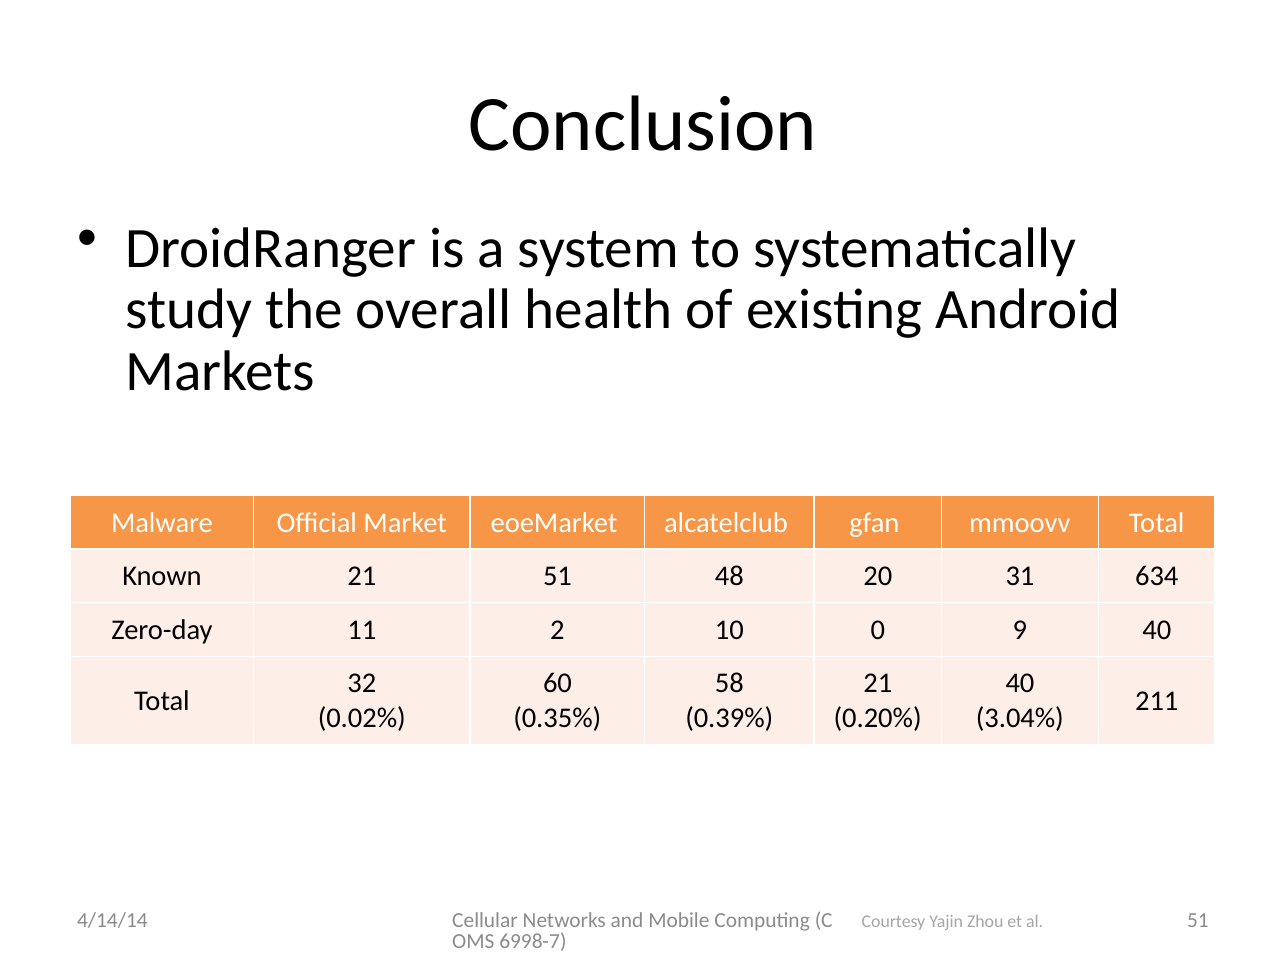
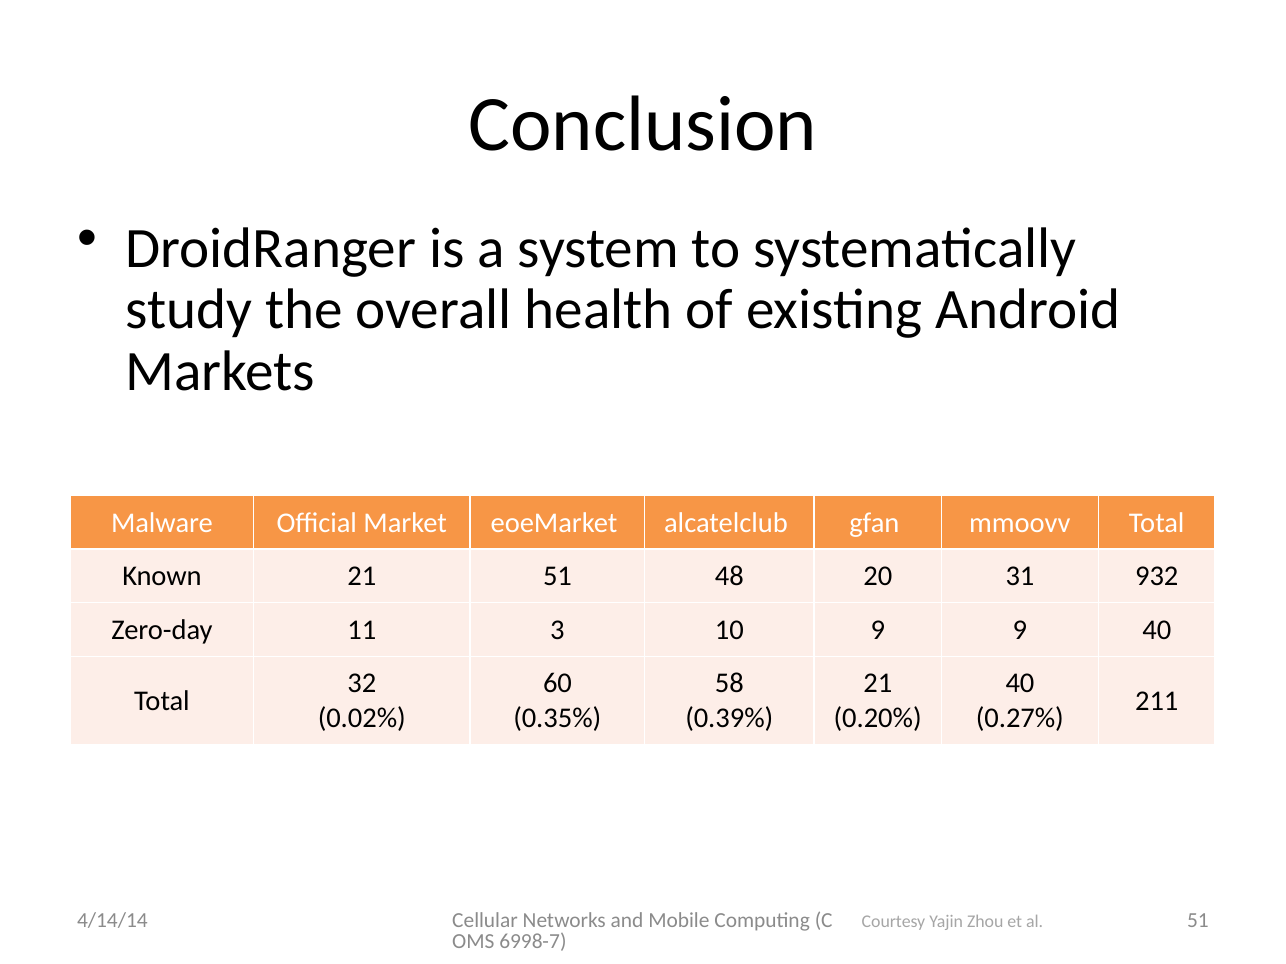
634: 634 -> 932 (1157, 577)
2: 2 -> 3 (557, 630)
10 0: 0 -> 9 (878, 630)
3.04%: 3.04% -> 0.27% (1020, 719)
